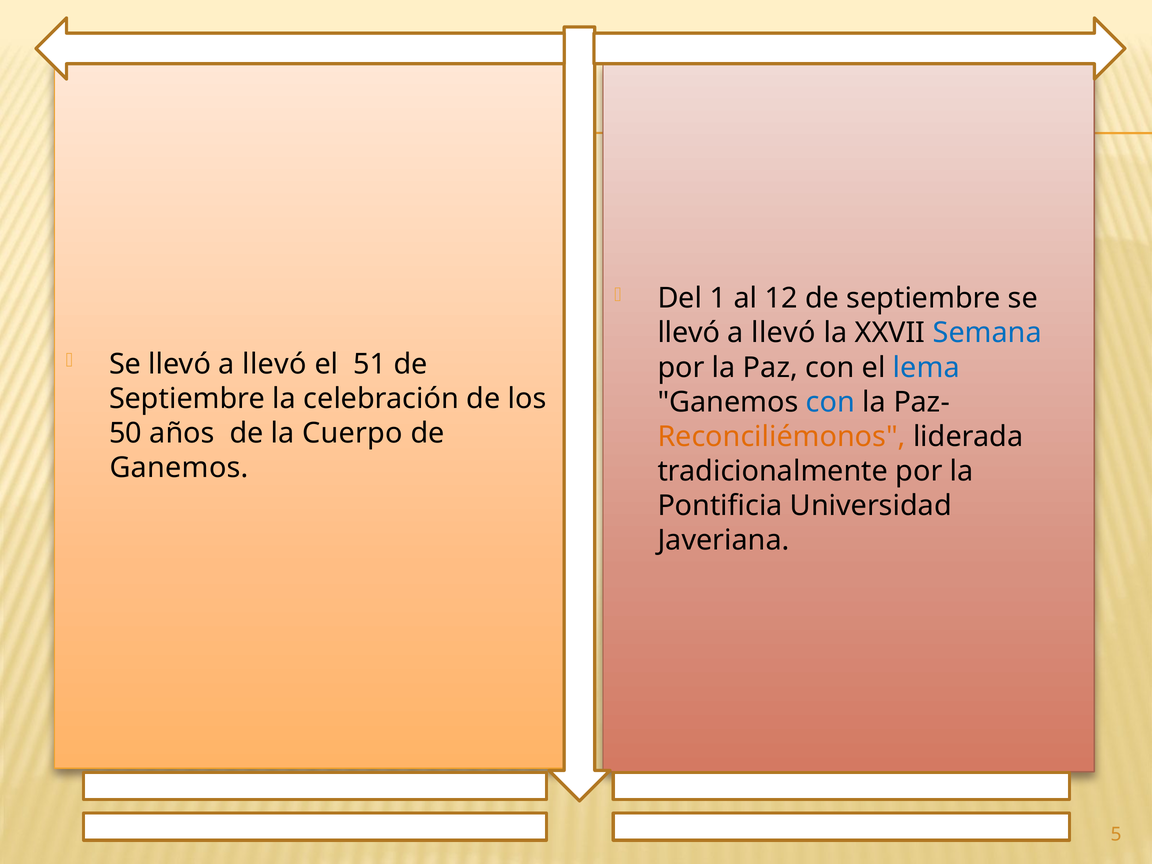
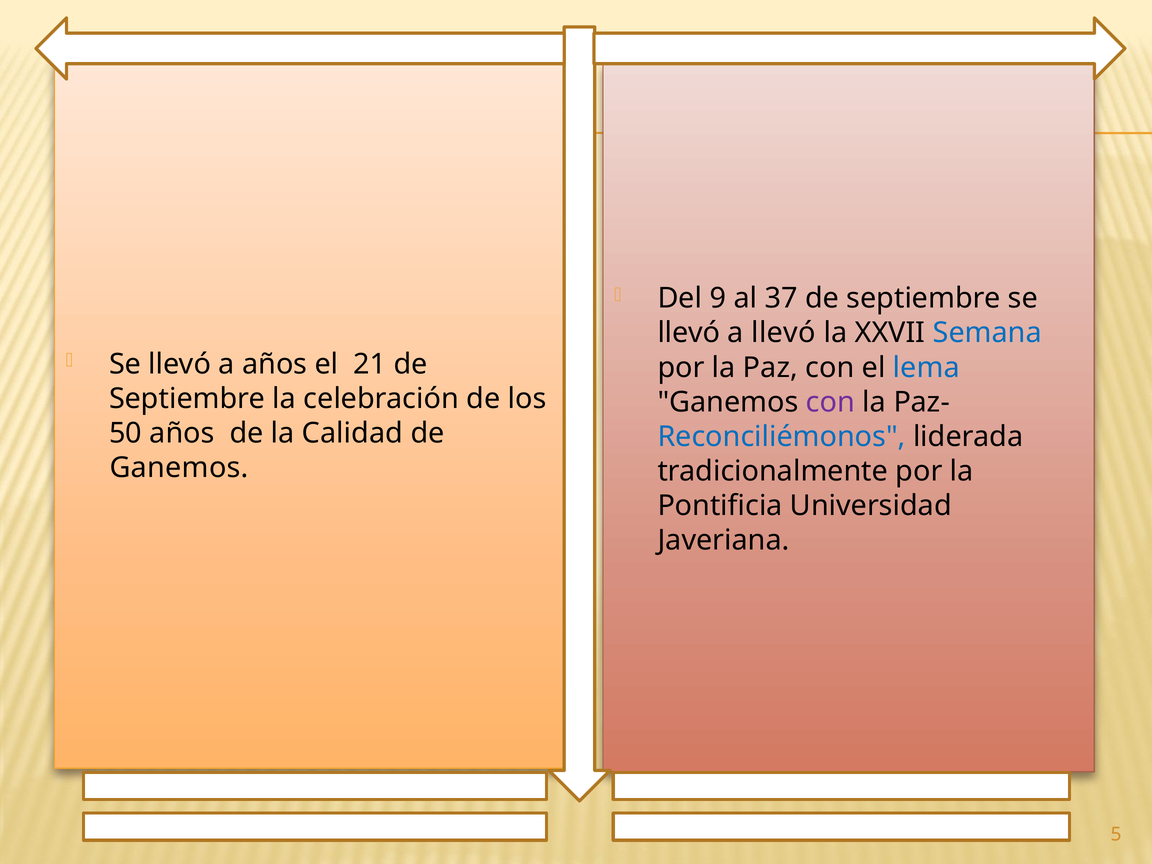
1: 1 -> 9 (718, 298)
12: 12 -> 37 (781, 298)
llevó: llevó -> años (275, 364)
51: 51 -> 21 (370, 364)
con colour: blue -> purple (830, 402)
Cuerpo: Cuerpo -> Calidad (353, 433)
Reconciliémonos colour: orange -> blue (782, 437)
